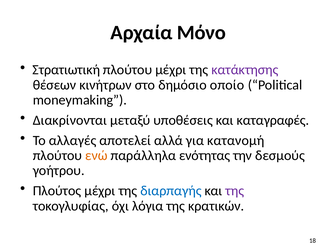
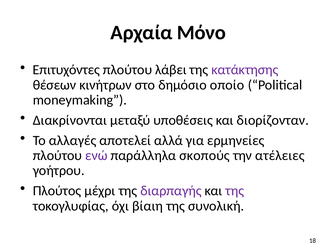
Στρατιωτική: Στρατιωτική -> Επιτυχόντες (66, 70)
πλούτου μέχρι: μέχρι -> λάβει (171, 70)
καταγραφές: καταγραφές -> διορίζονταν (273, 120)
κατανομή: κατανομή -> ερμηνείες (236, 140)
ενώ colour: orange -> purple (96, 156)
ενότητας: ενότητας -> σκοπούς (205, 156)
δεσμούς: δεσμούς -> ατέλειες (280, 156)
διαρπαγής colour: blue -> purple (171, 191)
λόγια: λόγια -> βίαιη (148, 206)
κρατικών: κρατικών -> συνολική (216, 206)
